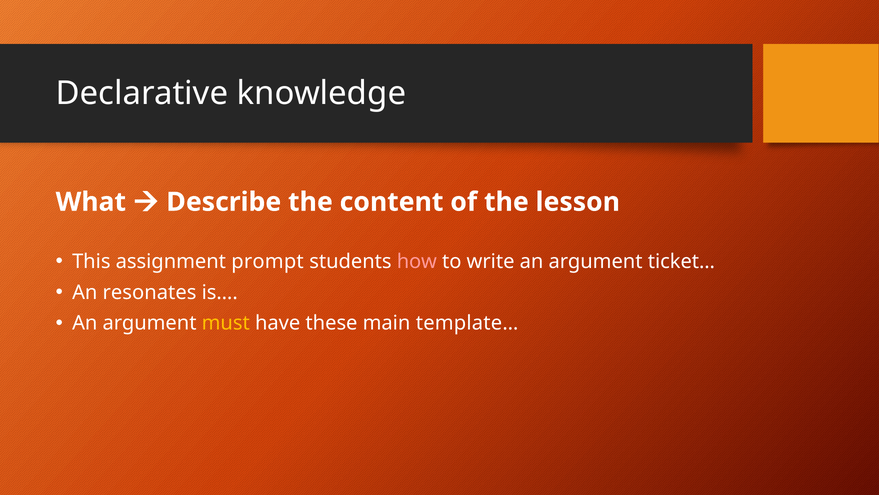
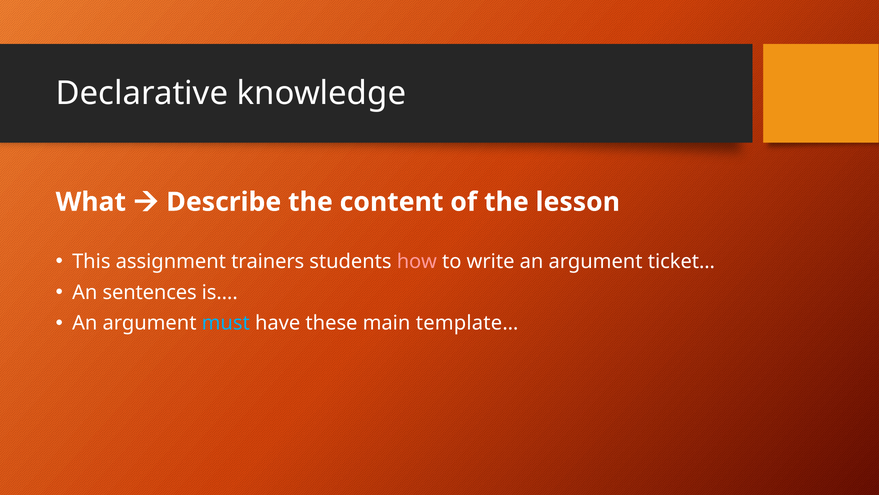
prompt: prompt -> trainers (268, 261)
resonates: resonates -> sentences (150, 292)
must colour: yellow -> light blue (226, 323)
